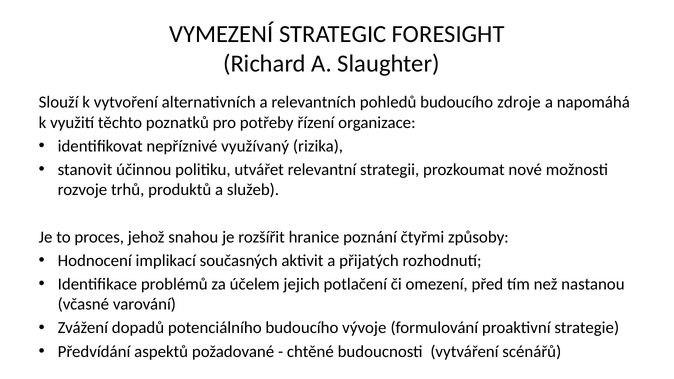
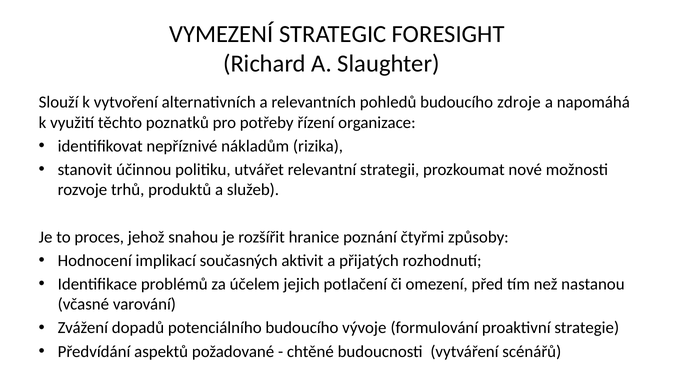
využívaný: využívaný -> nákladům (255, 146)
